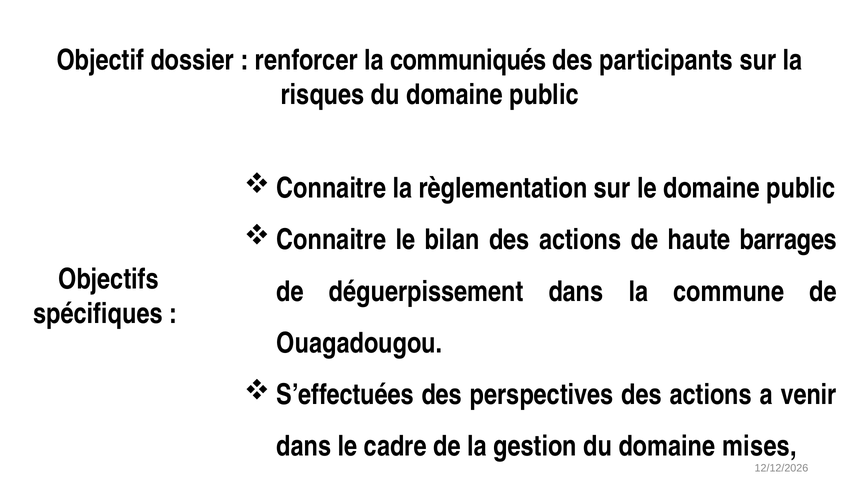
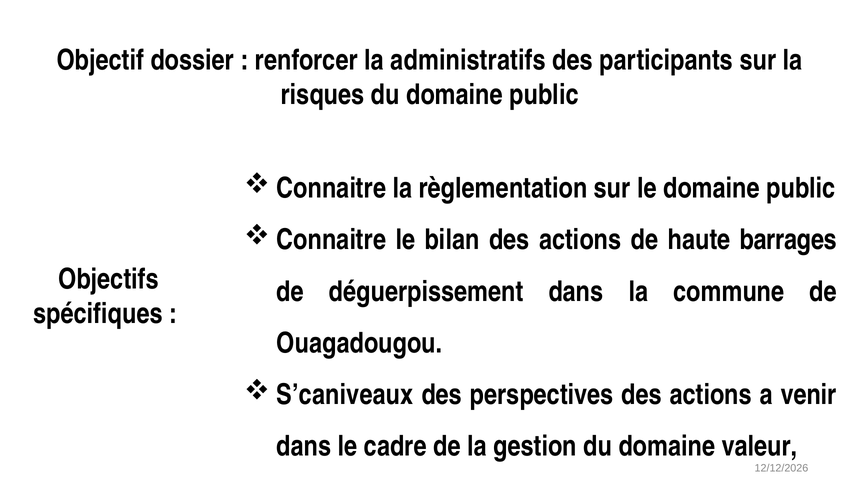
communiqués: communiqués -> administratifs (468, 60)
S’effectuées: S’effectuées -> S’caniveaux (345, 395)
mises: mises -> valeur (760, 446)
